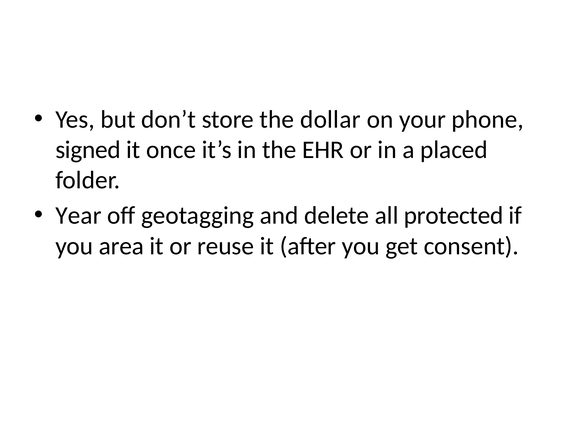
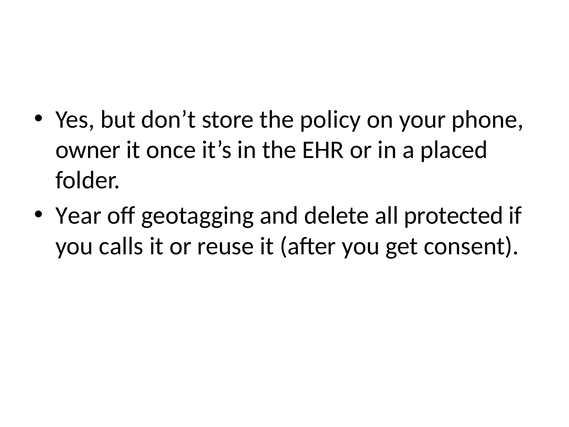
dollar: dollar -> policy (330, 119)
signed: signed -> owner (88, 150)
area: area -> calls (121, 246)
